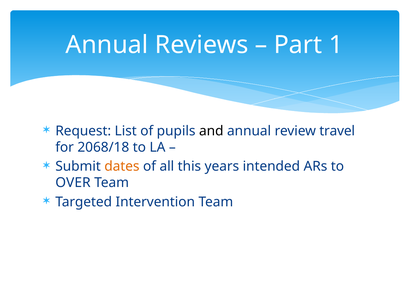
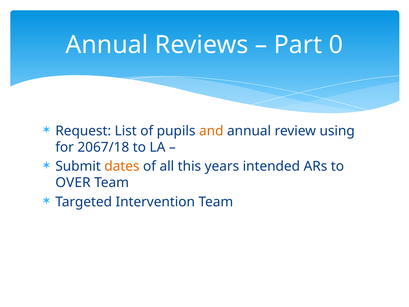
1: 1 -> 0 (336, 45)
and colour: black -> orange (211, 131)
travel: travel -> using (337, 131)
2068/18: 2068/18 -> 2067/18 (103, 147)
